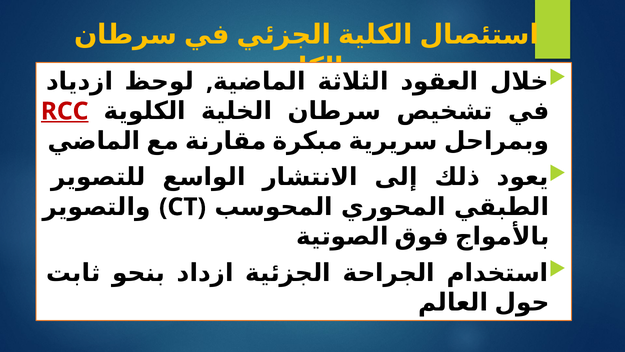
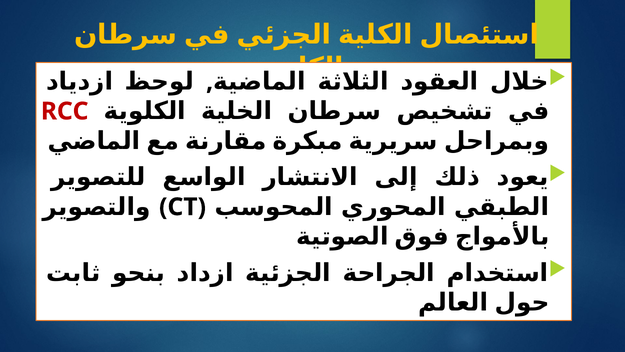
RCC underline: present -> none (65, 111)
